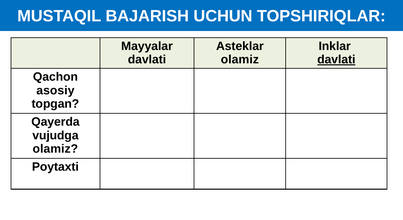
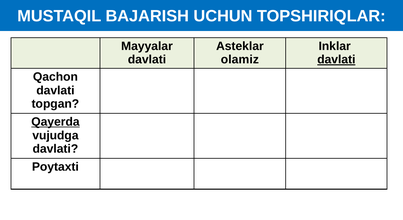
asosiy: asosiy -> davlati (55, 90)
Qayerda underline: none -> present (55, 122)
olamiz: olamiz -> davlati (55, 149)
